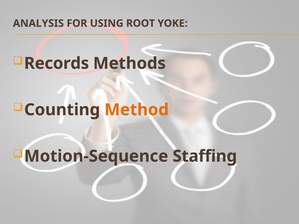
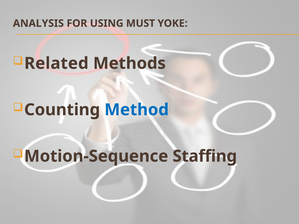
ROOT: ROOT -> MUST (141, 23)
Records: Records -> Related (56, 63)
Method colour: orange -> blue (137, 110)
